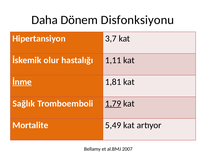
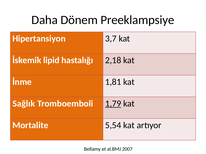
Disfonksiyonu: Disfonksiyonu -> Preeklampsiye (138, 20)
olur: olur -> lipid (51, 60)
1,11: 1,11 -> 2,18 (113, 60)
İnme underline: present -> none (22, 82)
5,49: 5,49 -> 5,54 (113, 126)
